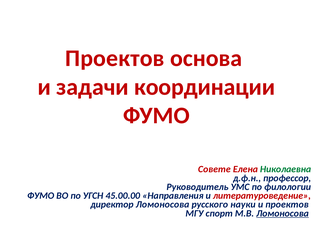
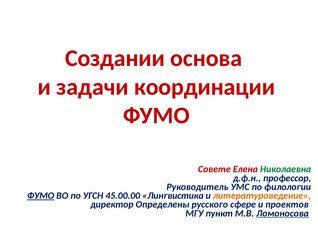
Проектов: Проектов -> Создании (115, 58)
ФУМО underline: none -> present (41, 196)
Направления: Направления -> Лингвистика (173, 196)
литературоведение colour: red -> orange (262, 196)
директор Ломоносова: Ломоносова -> Определены (163, 205)
науки: науки -> сфере (243, 205)
спорт: спорт -> пункт (219, 214)
